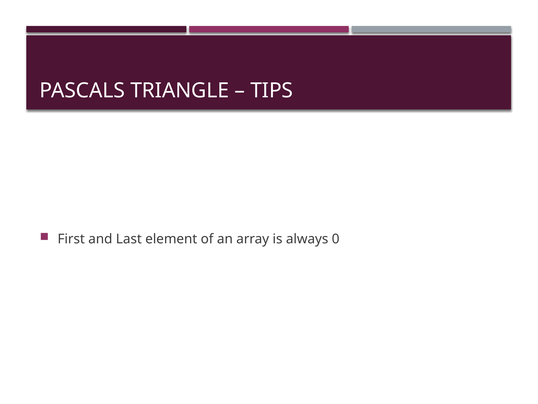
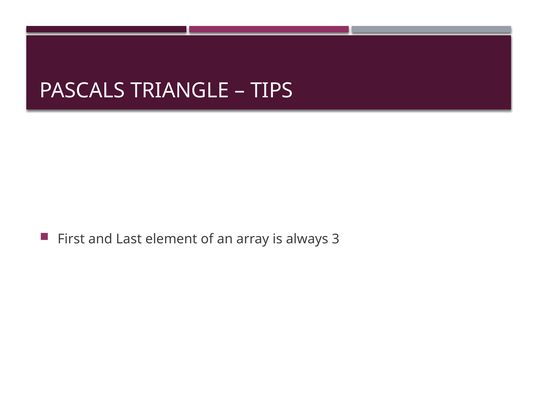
0: 0 -> 3 (336, 239)
